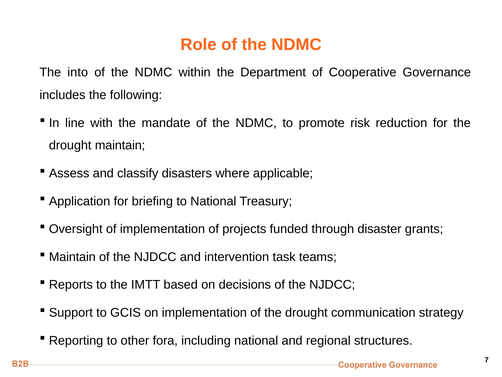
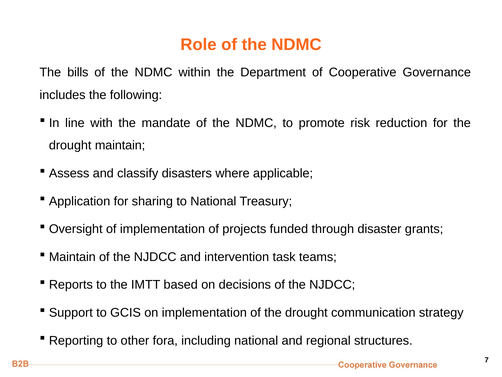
into: into -> bills (78, 72)
briefing: briefing -> sharing (152, 201)
